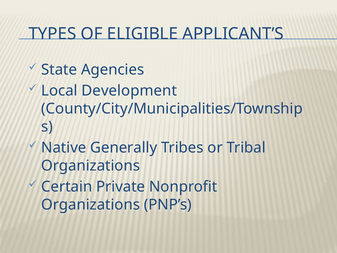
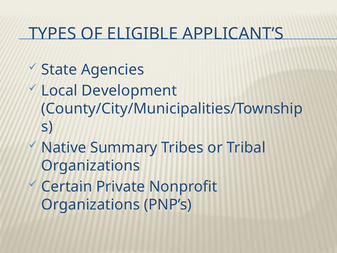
Generally: Generally -> Summary (124, 147)
